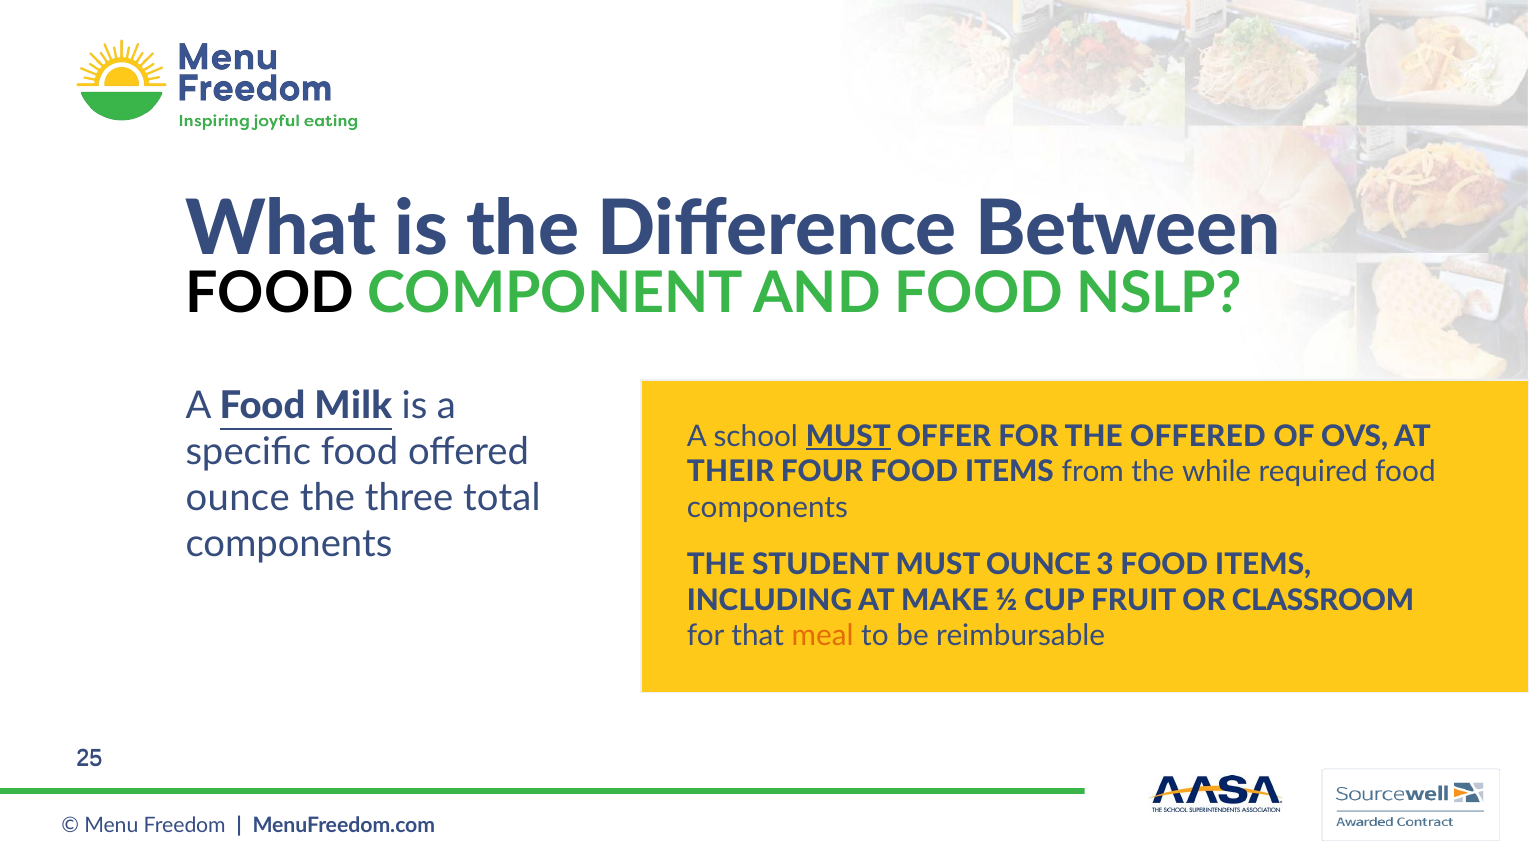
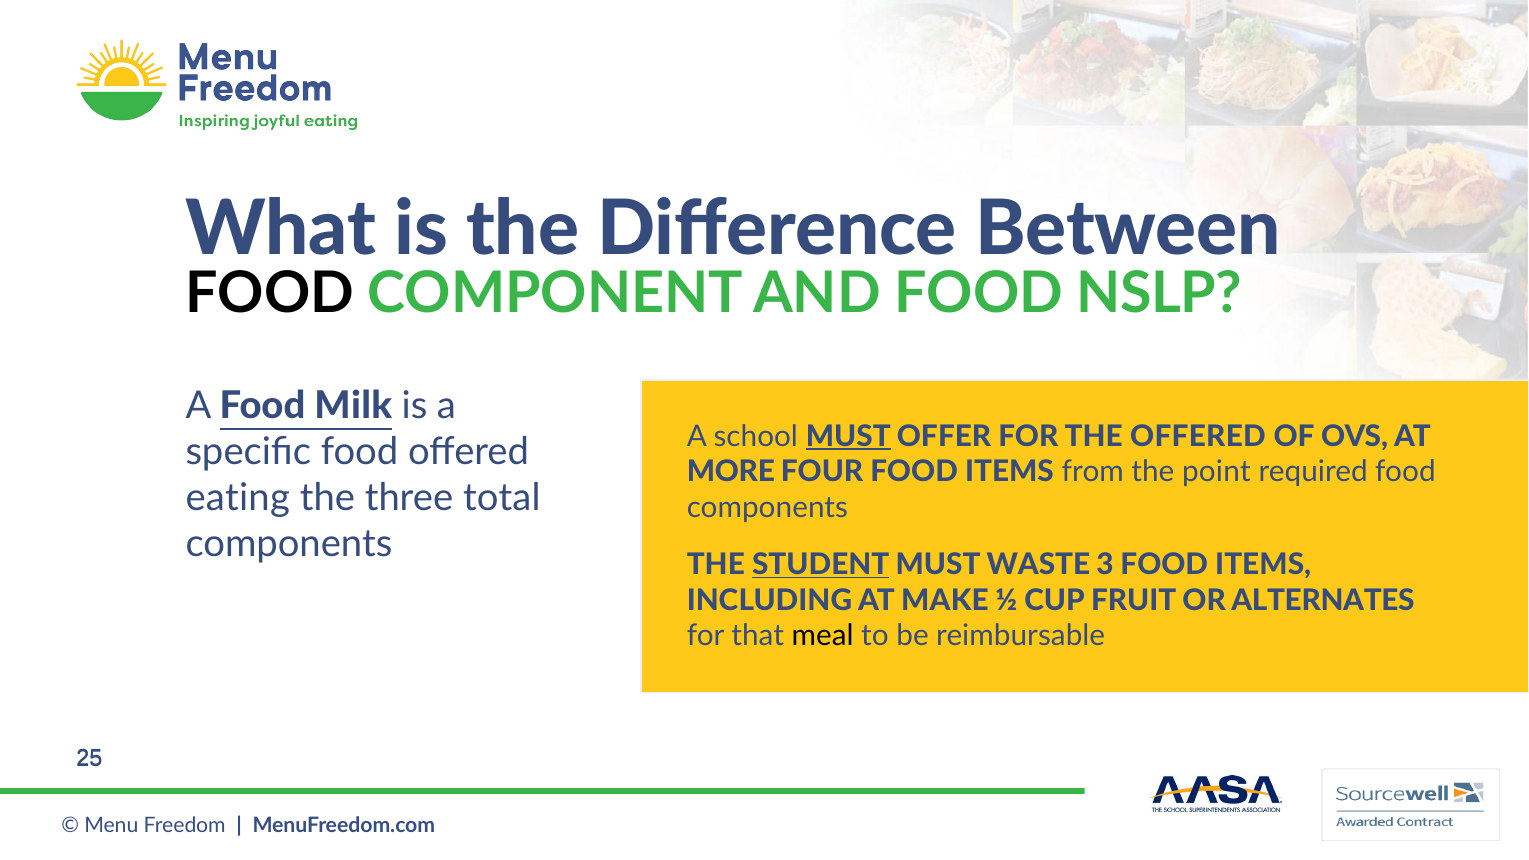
THEIR: THEIR -> MORE (731, 472)
while: while -> point (1216, 472)
ounce: ounce -> eating (238, 498)
STUDENT underline: none -> present (821, 565)
MUST OUNCE: OUNCE -> WASTE (1038, 565)
CLASSROOM: CLASSROOM -> ALTERNATES (1323, 601)
meal colour: orange -> black (823, 636)
